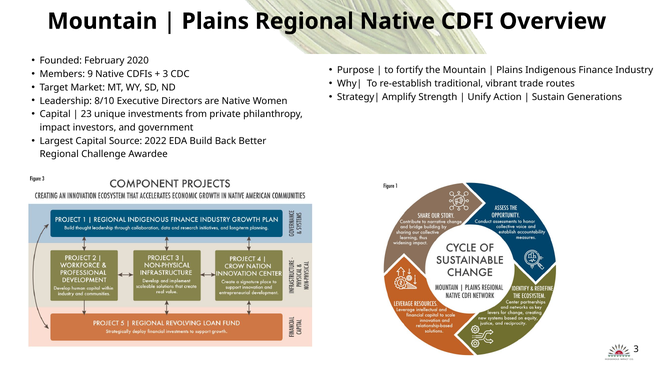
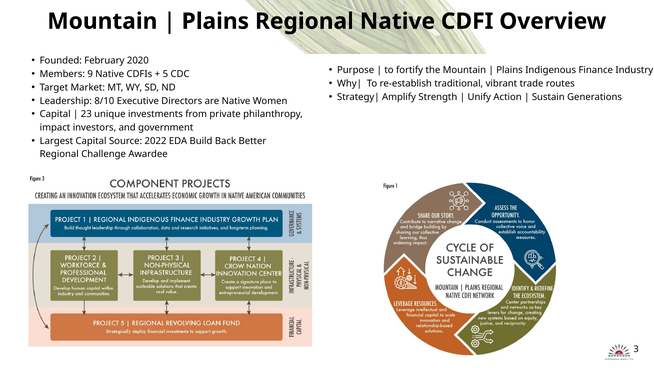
3: 3 -> 5 (165, 74)
